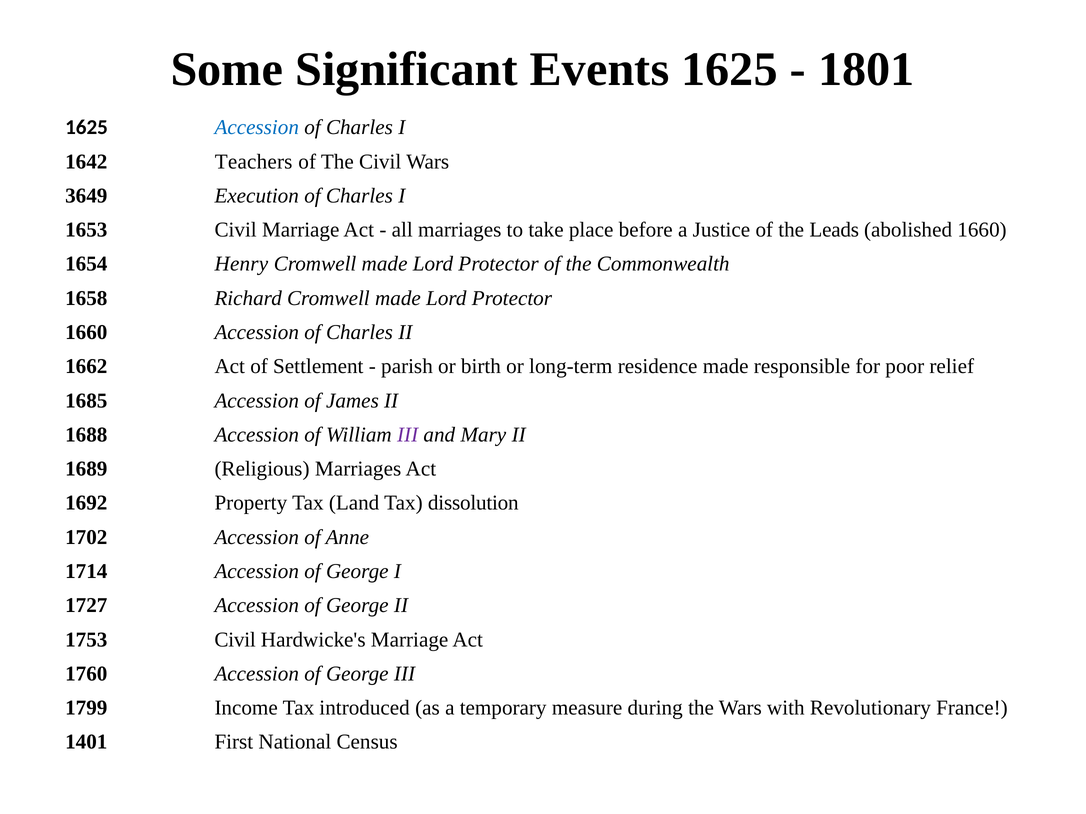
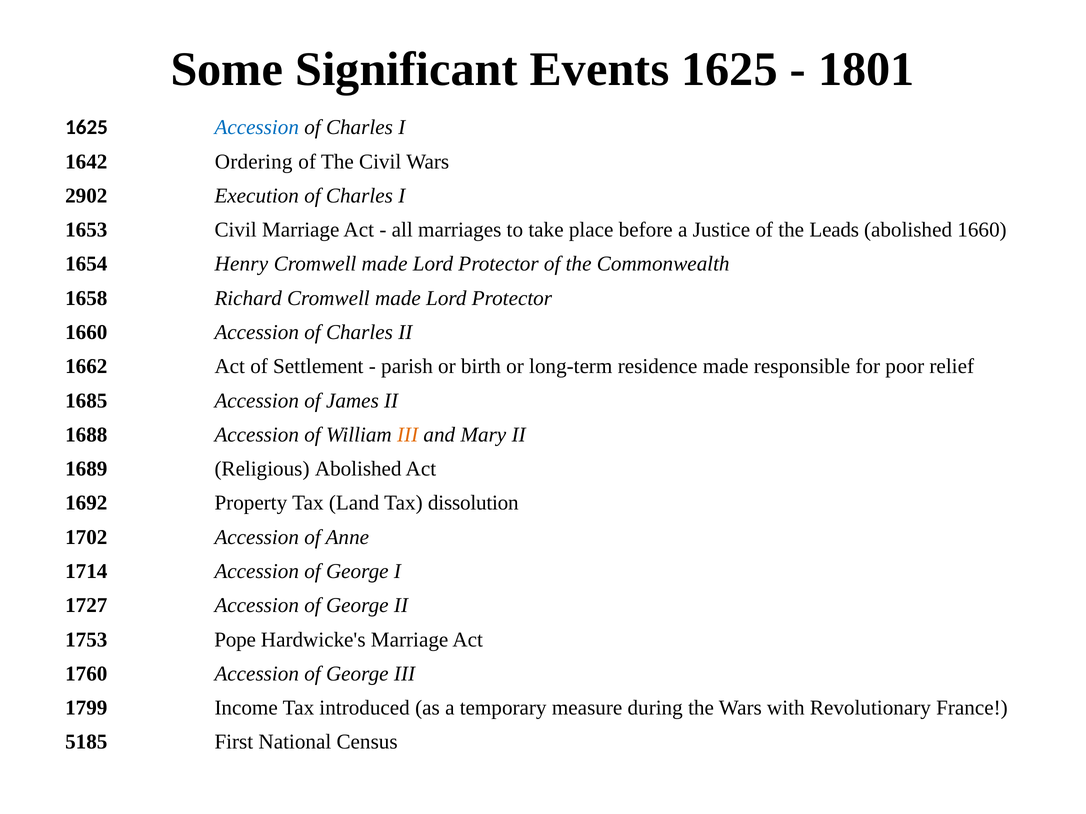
Teachers: Teachers -> Ordering (254, 162)
3649: 3649 -> 2902 (86, 196)
III colour: purple -> orange (408, 435)
Religious Marriages: Marriages -> Abolished (358, 469)
1753 Civil: Civil -> Pope (235, 640)
1401: 1401 -> 5185 (86, 742)
